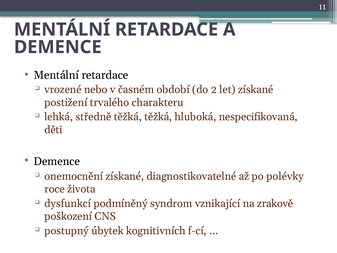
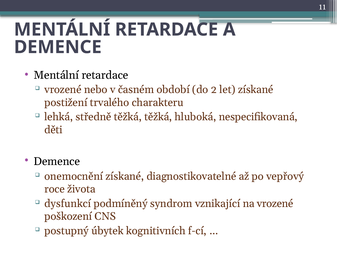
polévky: polévky -> vepřový (285, 176)
na zrakově: zrakově -> vrozené (275, 203)
